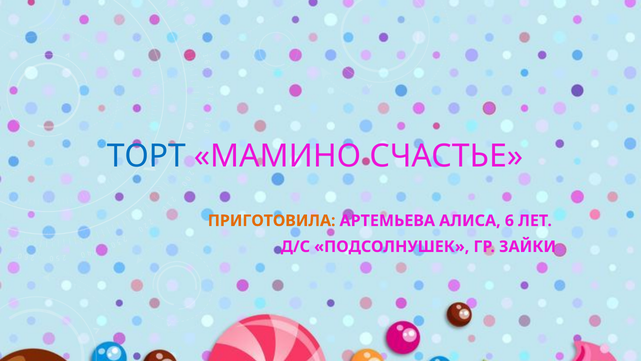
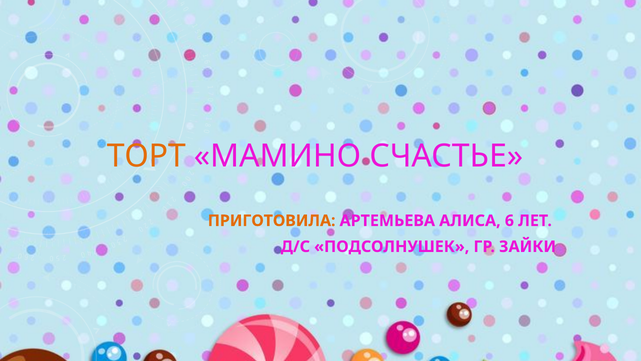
ТОРТ colour: blue -> orange (146, 156)
